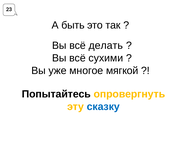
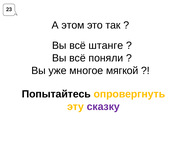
быть: быть -> этом (73, 25)
делать: делать -> штанге (106, 45)
сухими: сухими -> поняли (106, 58)
сказку colour: blue -> purple (103, 106)
